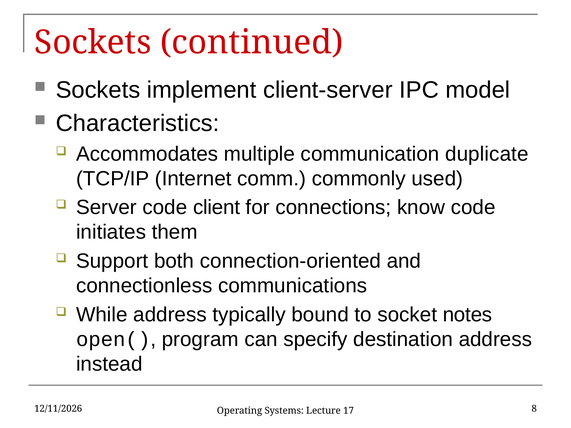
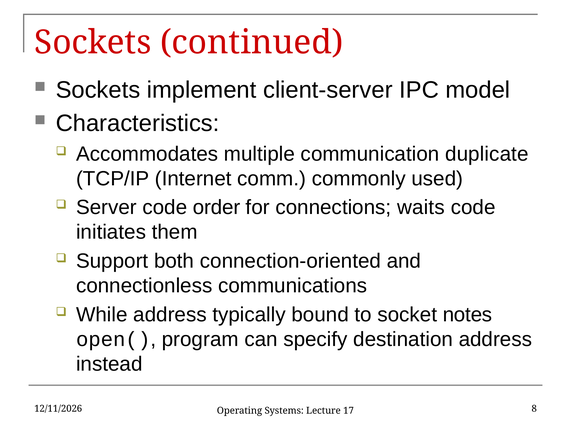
client: client -> order (217, 208)
know: know -> waits (421, 208)
